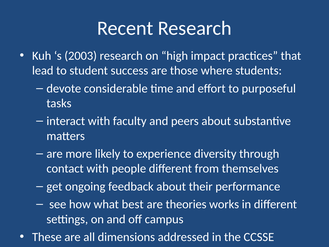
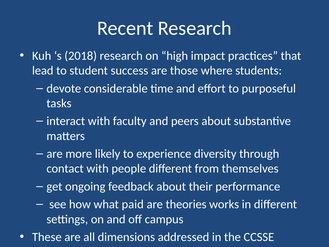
2003: 2003 -> 2018 (81, 56)
best: best -> paid (133, 204)
